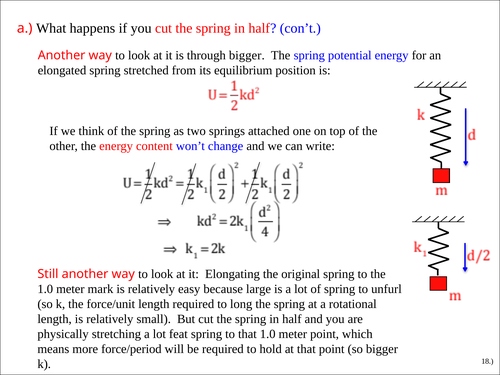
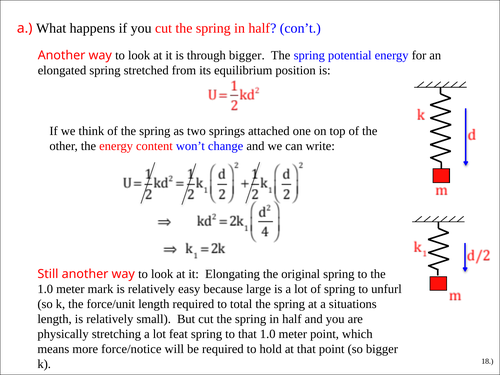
long: long -> total (241, 304)
rotational: rotational -> situations (353, 304)
force/period: force/period -> force/notice (131, 349)
